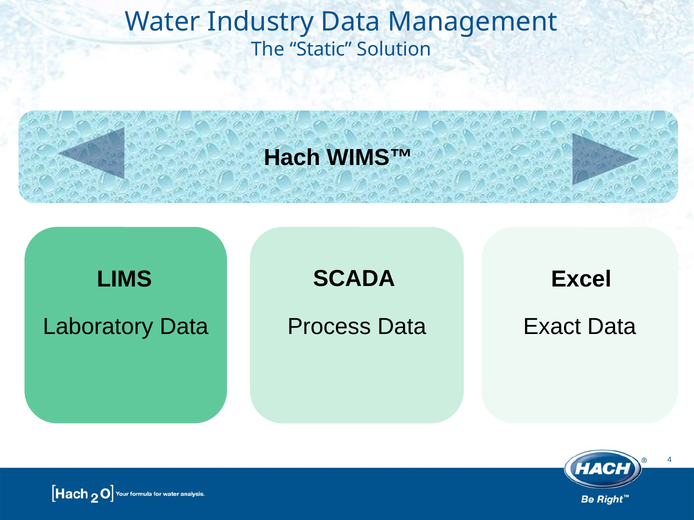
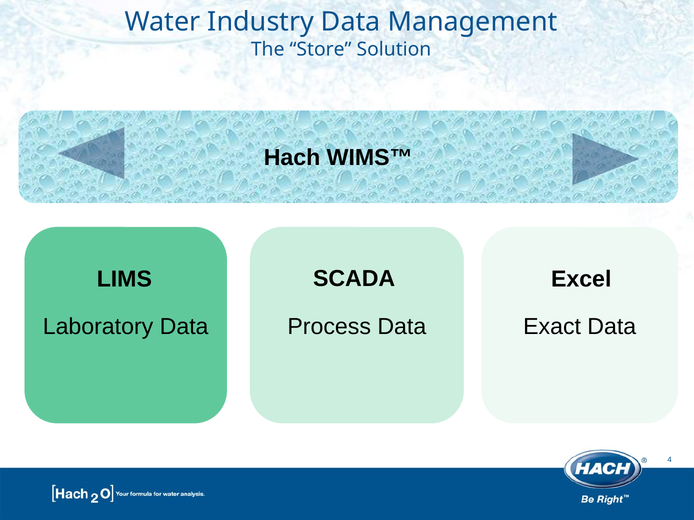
Static: Static -> Store (321, 49)
